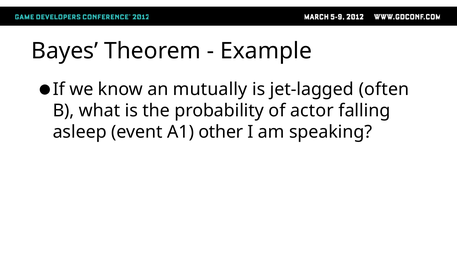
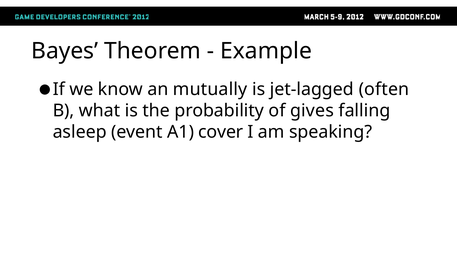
actor: actor -> gives (312, 111)
other: other -> cover (221, 132)
